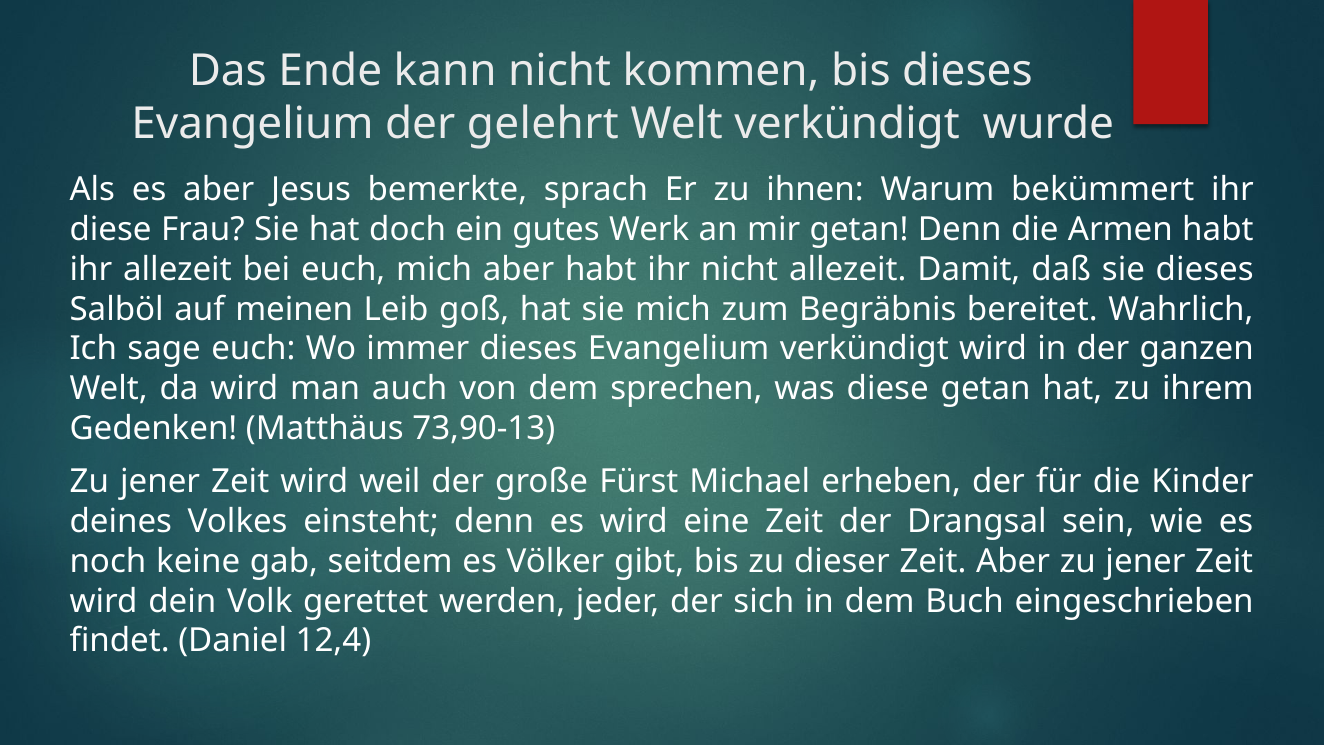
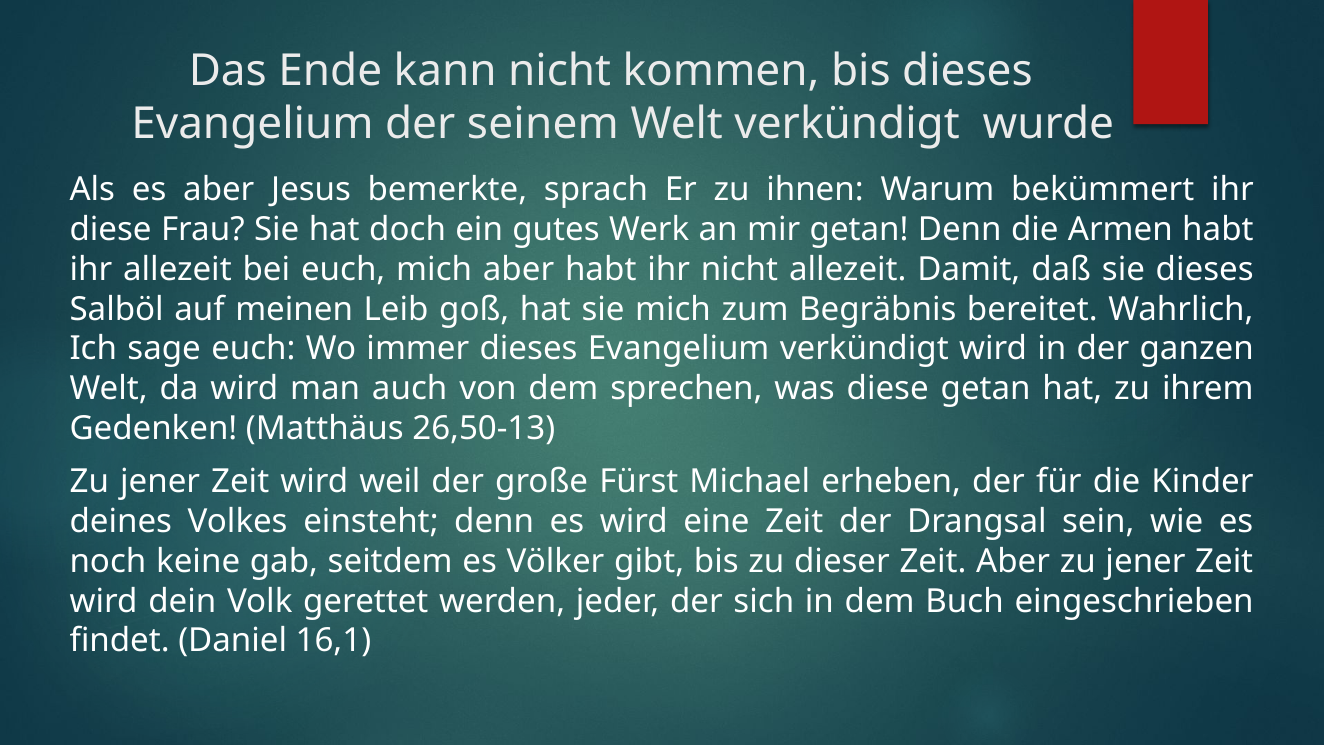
gelehrt: gelehrt -> seinem (543, 124)
73,90-13: 73,90-13 -> 26,50-13 (484, 428)
12,4: 12,4 -> 16,1 (333, 641)
